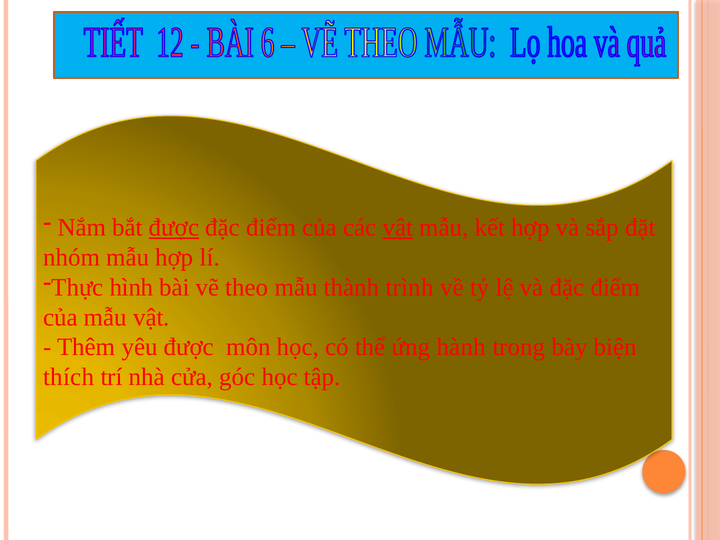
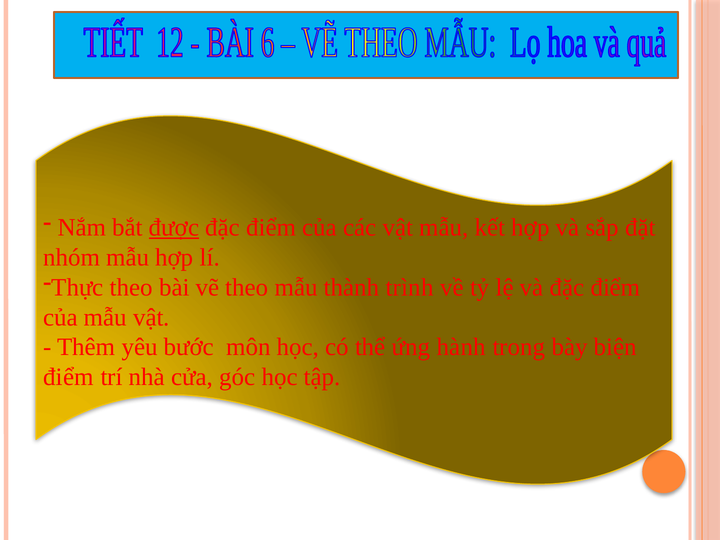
vật underline: present -> none (398, 227)
Thực hình: hình -> theo (131, 287)
yêu được: được -> bước (189, 347)
thích: thích -> điểm (69, 377)
